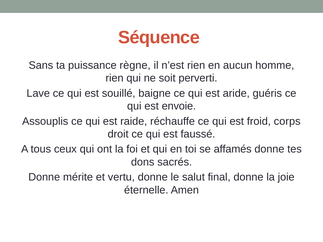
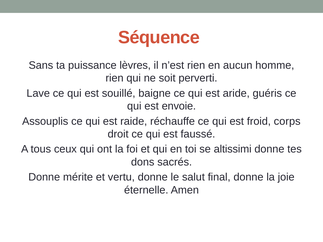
règne: règne -> lèvres (135, 65)
affamés: affamés -> altissimi (233, 149)
